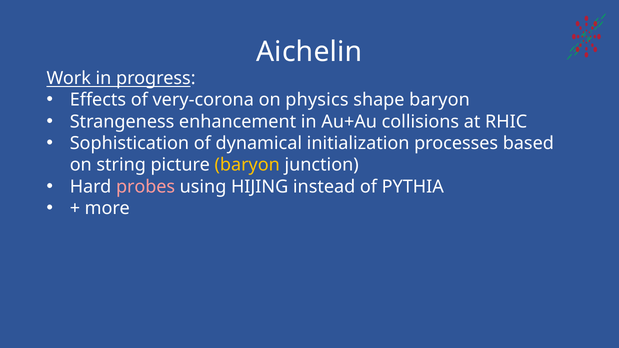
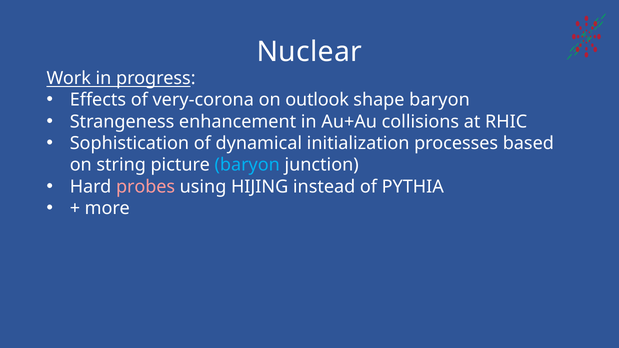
Aichelin: Aichelin -> Nuclear (309, 52)
physics: physics -> outlook (317, 100)
baryon colour: yellow -> light blue (247, 165)
